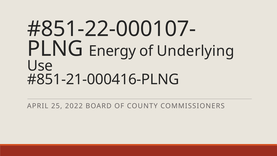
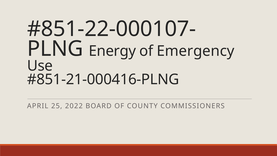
Underlying: Underlying -> Emergency (196, 51)
